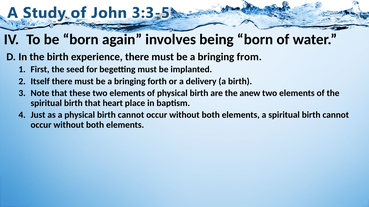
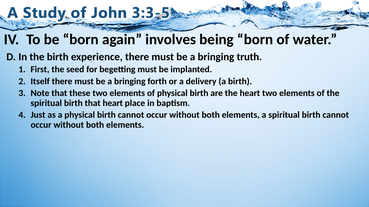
from: from -> truth (249, 57)
the anew: anew -> heart (250, 93)
